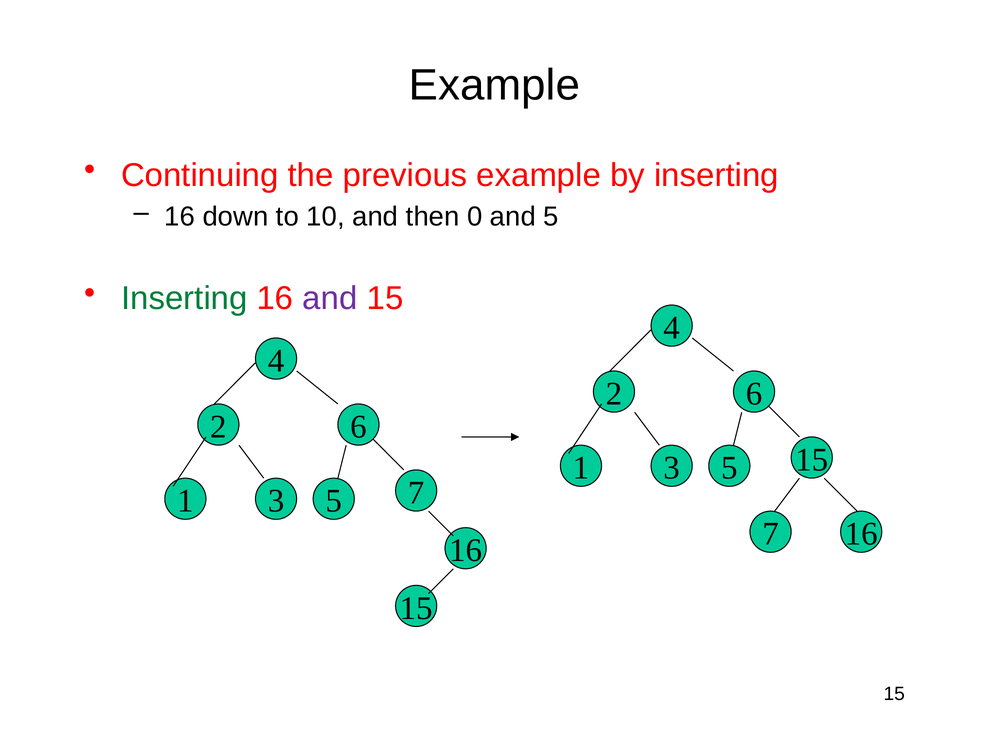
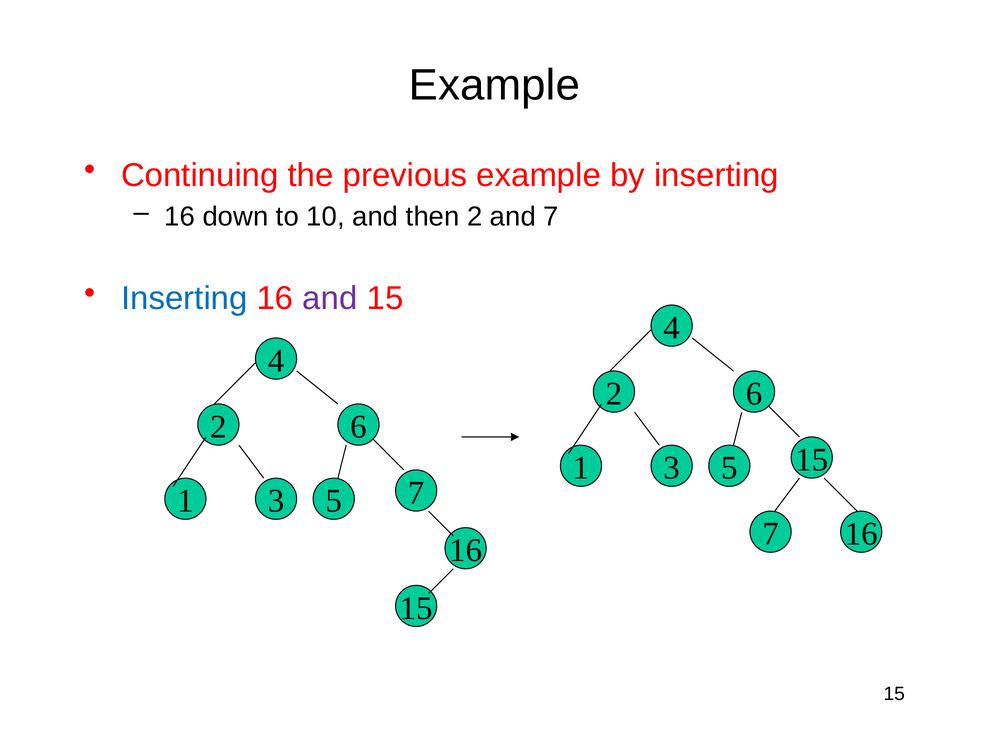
then 0: 0 -> 2 (475, 217)
and 5: 5 -> 7 (551, 217)
Inserting colour: green -> blue (184, 298)
